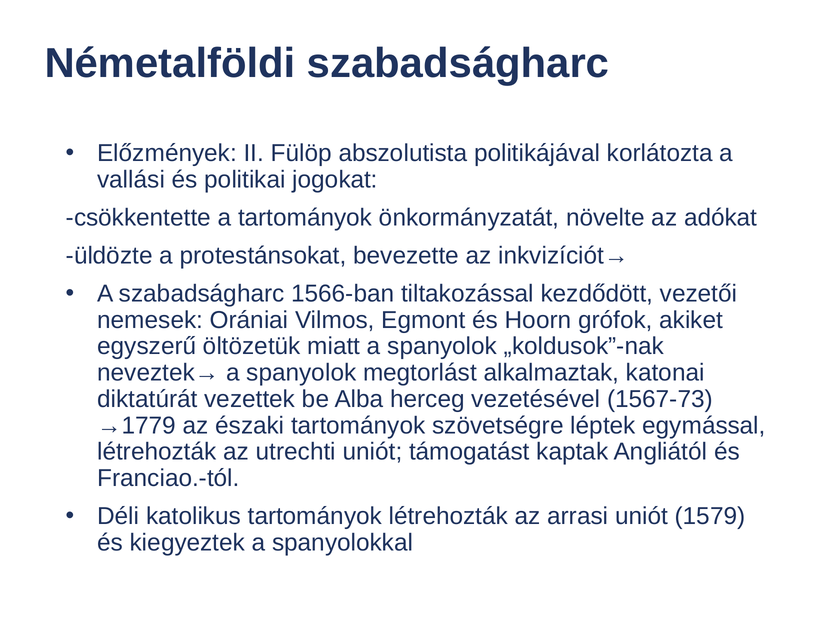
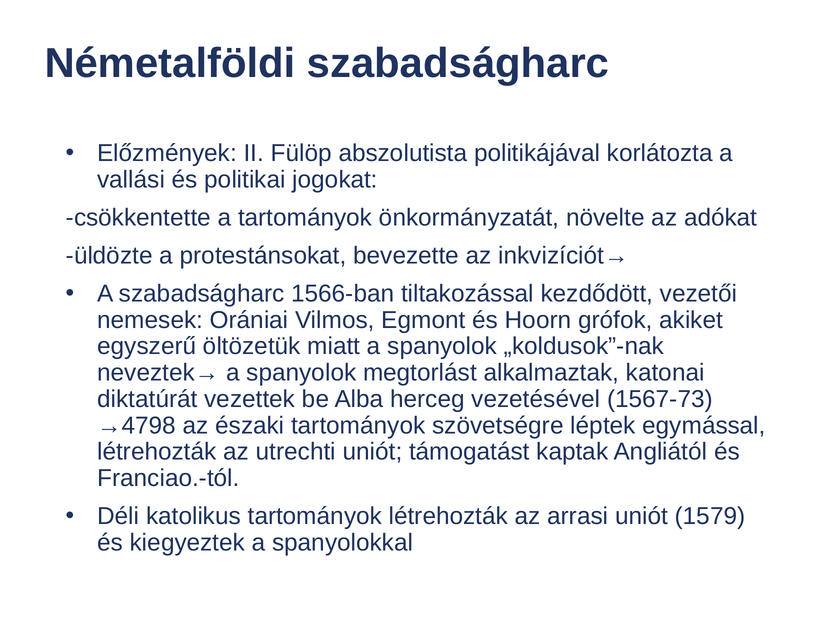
→1779: →1779 -> →4798 (137, 425)
